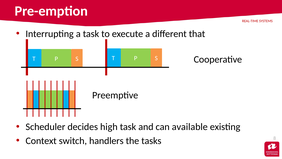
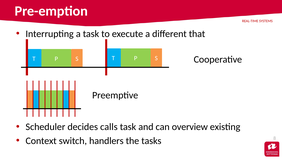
high: high -> calls (109, 127)
available: available -> overview (190, 127)
